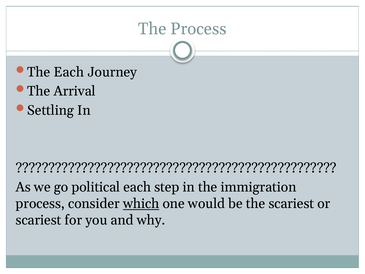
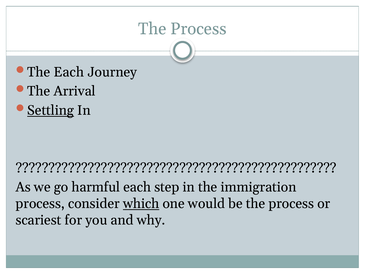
Settling underline: none -> present (51, 110)
political: political -> harmful (96, 187)
be the scariest: scariest -> process (291, 203)
